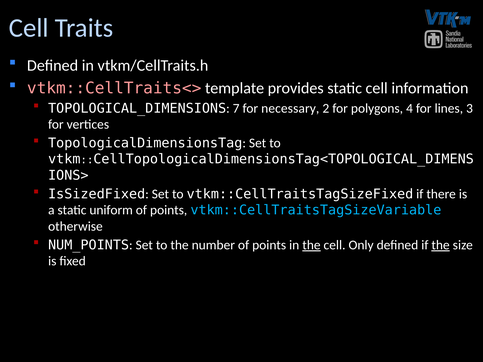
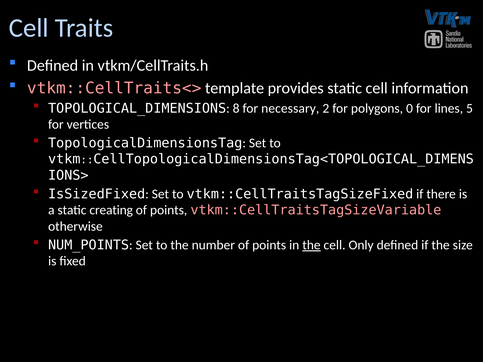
7: 7 -> 8 (236, 108)
4: 4 -> 0 (410, 108)
3: 3 -> 5 (470, 108)
uniform: uniform -> creating (111, 210)
vtkm::CellTraitsTagSizeVariable colour: light blue -> pink (316, 210)
the underline: present -> none (441, 245)
